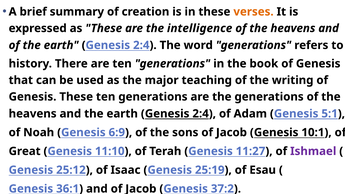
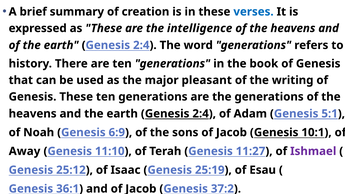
verses colour: orange -> blue (254, 12)
teaching: teaching -> pleasant (207, 80)
Great: Great -> Away (25, 151)
